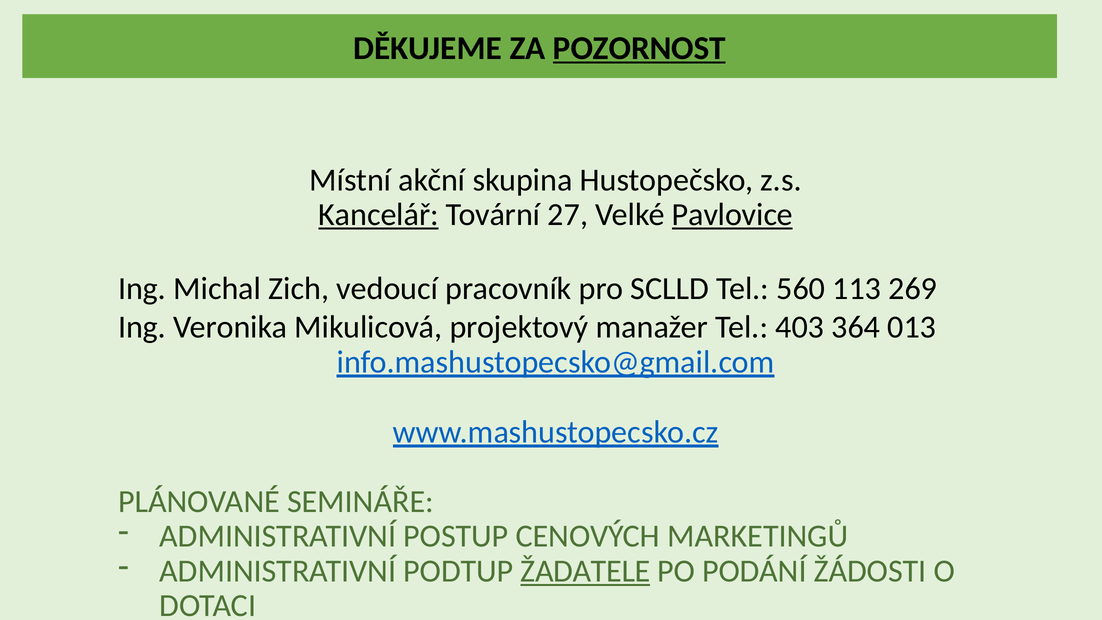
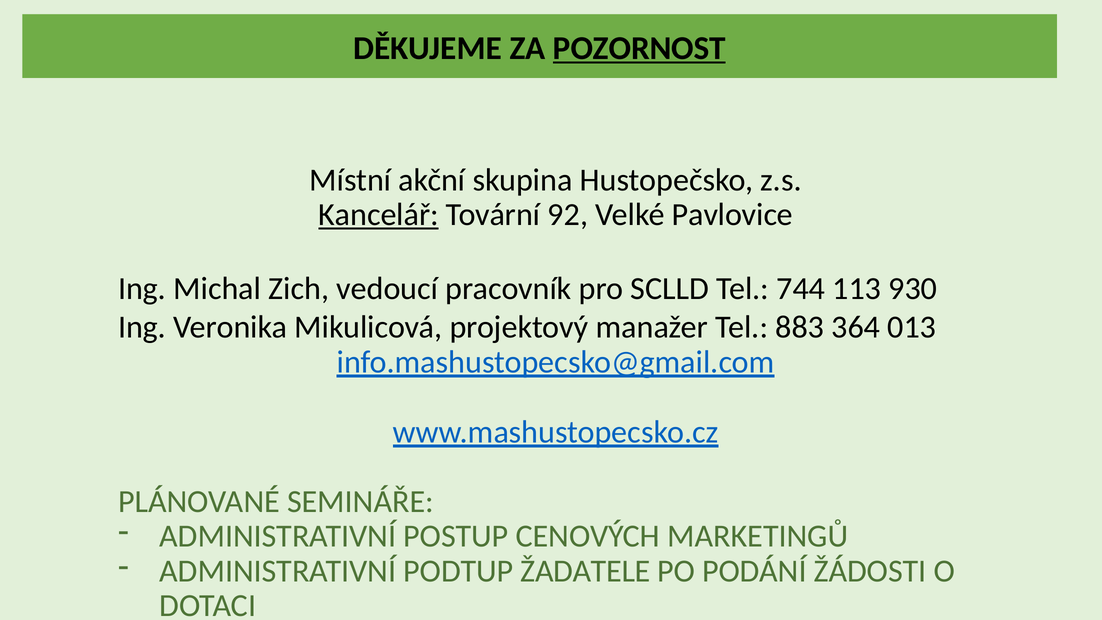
27: 27 -> 92 (568, 215)
Pavlovice underline: present -> none (732, 215)
560: 560 -> 744 (801, 289)
269: 269 -> 930 (913, 289)
403: 403 -> 883 (800, 327)
ŽADATELE underline: present -> none (585, 571)
